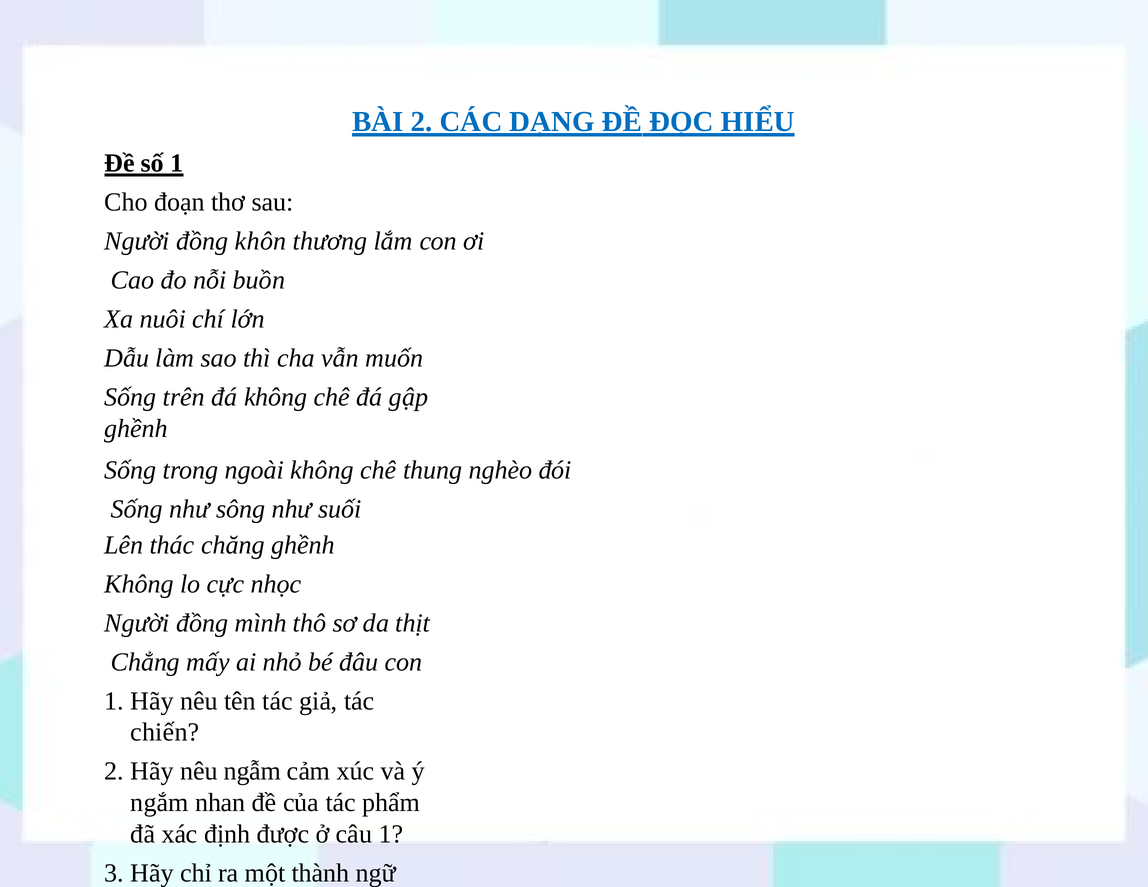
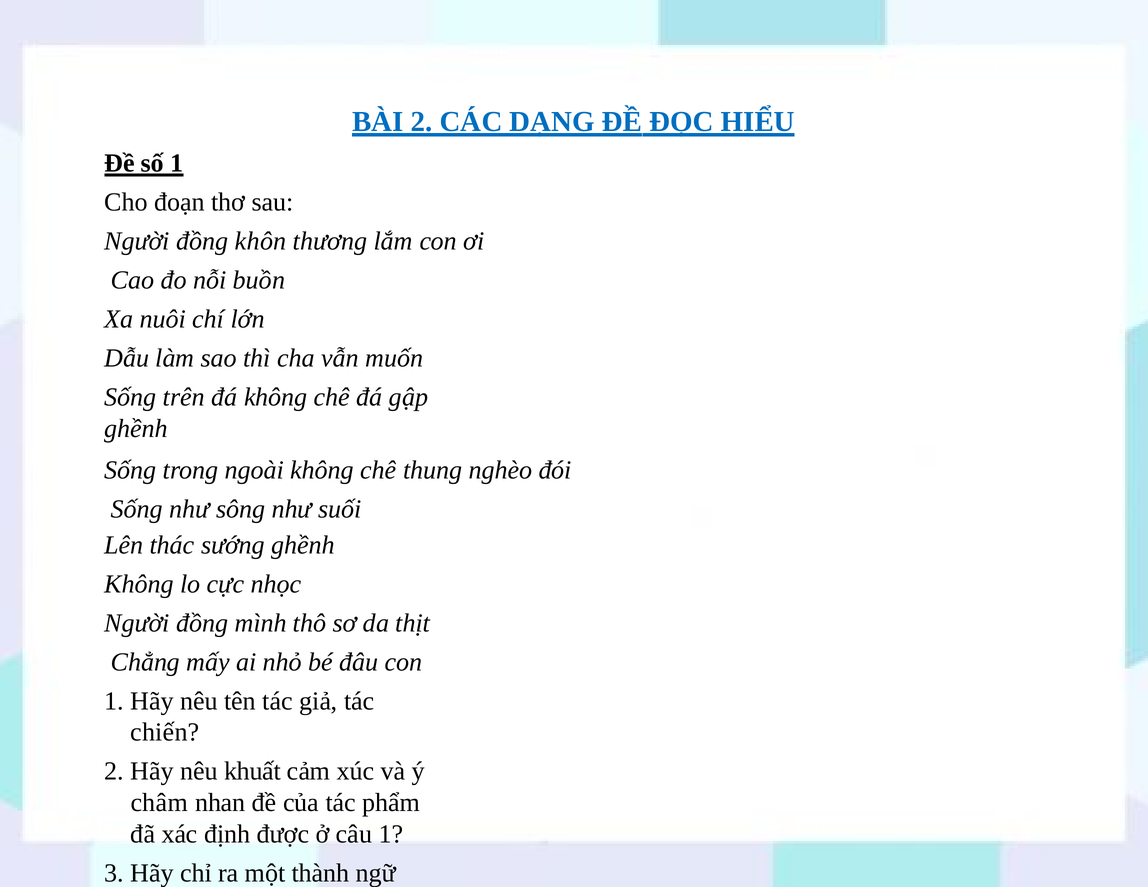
chăng: chăng -> sướng (233, 545)
ngẫm: ngẫm -> khuất (252, 771)
ngắm: ngắm -> châm (159, 803)
